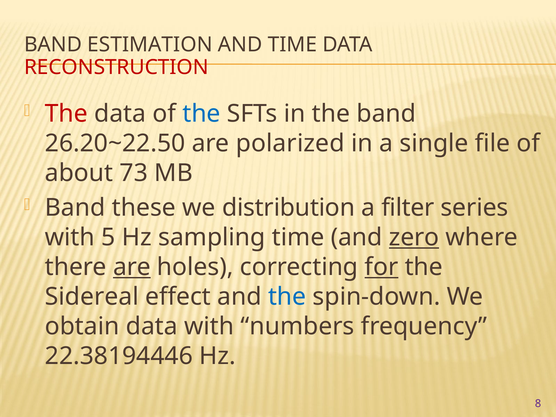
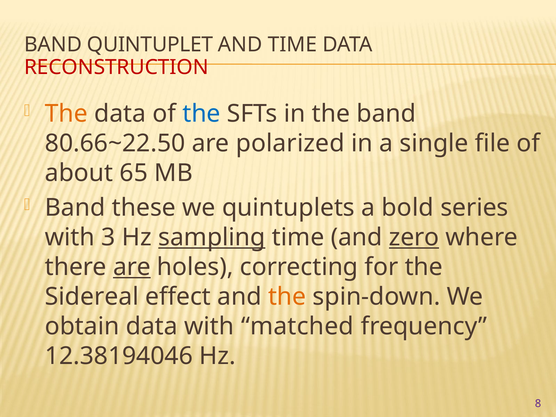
ESTIMATION: ESTIMATION -> QUINTUPLET (150, 45)
The colour: red -> orange (66, 114)
26.20~22.50: 26.20~22.50 -> 80.66~22.50 (115, 143)
73: 73 -> 65 (134, 173)
distribution: distribution -> quintuplets (288, 208)
filter: filter -> bold (408, 208)
5: 5 -> 3 (108, 237)
sampling underline: none -> present (212, 237)
for underline: present -> none (381, 267)
the colour: blue -> orange (287, 297)
numbers: numbers -> matched (297, 326)
22.38194446: 22.38194446 -> 12.38194046 (119, 356)
